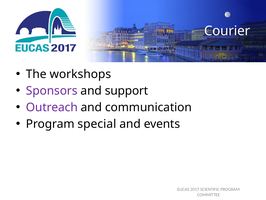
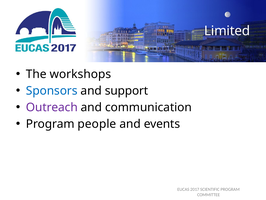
Courier: Courier -> Limited (227, 31)
Sponsors colour: purple -> blue (52, 91)
special: special -> people (97, 124)
